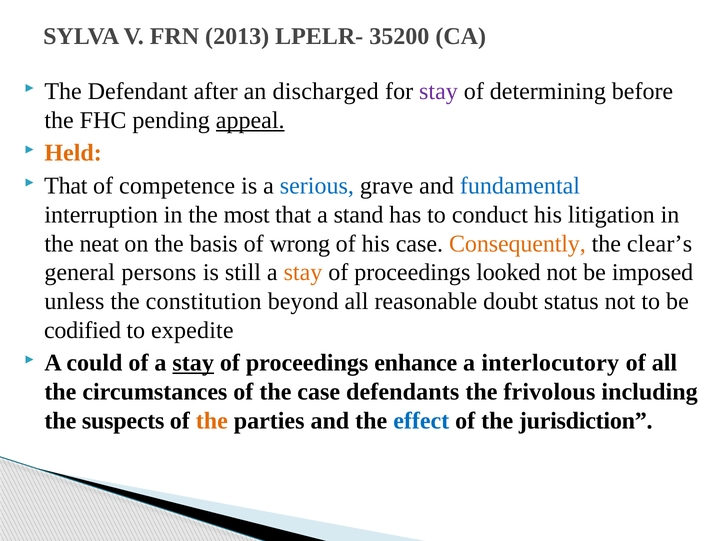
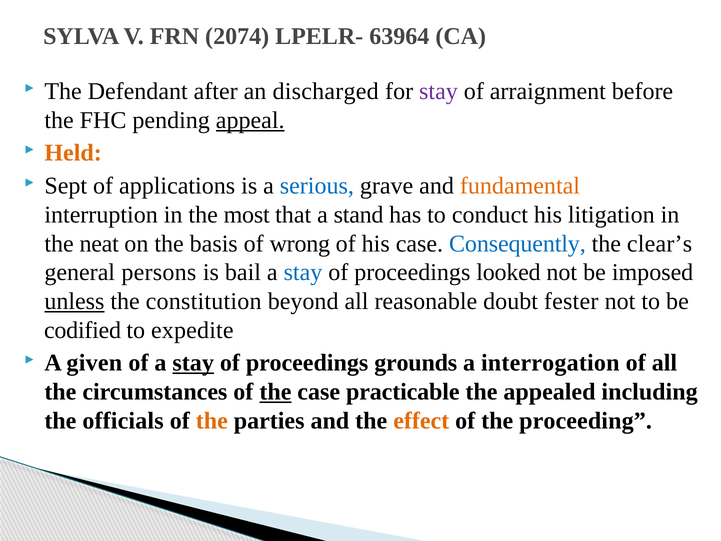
2013: 2013 -> 2074 (237, 36)
35200: 35200 -> 63964 (399, 36)
determining: determining -> arraignment (548, 91)
That: That -> Sept (66, 186)
competence: competence -> applications (177, 186)
fundamental colour: blue -> orange (520, 186)
Consequently colour: orange -> blue (517, 244)
still: still -> bail (243, 272)
stay colour: orange -> blue (303, 272)
unless underline: none -> present (74, 301)
status: status -> fester (571, 301)
could: could -> given (94, 363)
enhance: enhance -> grounds (416, 363)
interlocutory: interlocutory -> interrogation (550, 363)
the underline: none -> present (275, 392)
defendants: defendants -> practicable (403, 392)
frivolous: frivolous -> appealed (549, 392)
suspects: suspects -> officials (123, 421)
effect colour: blue -> orange (421, 421)
jurisdiction: jurisdiction -> proceeding (586, 421)
